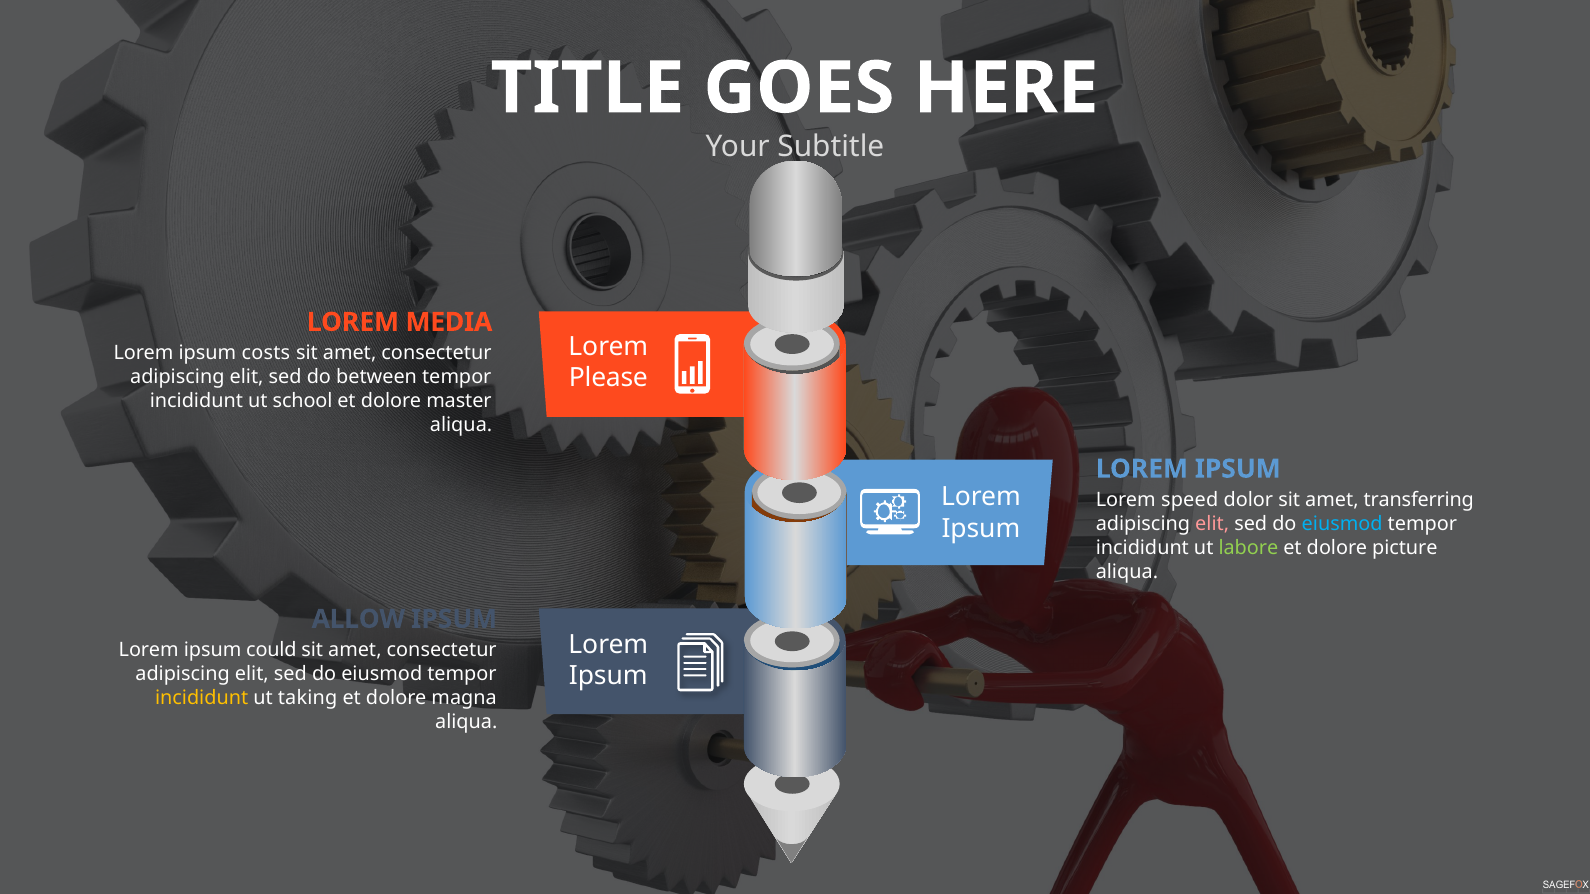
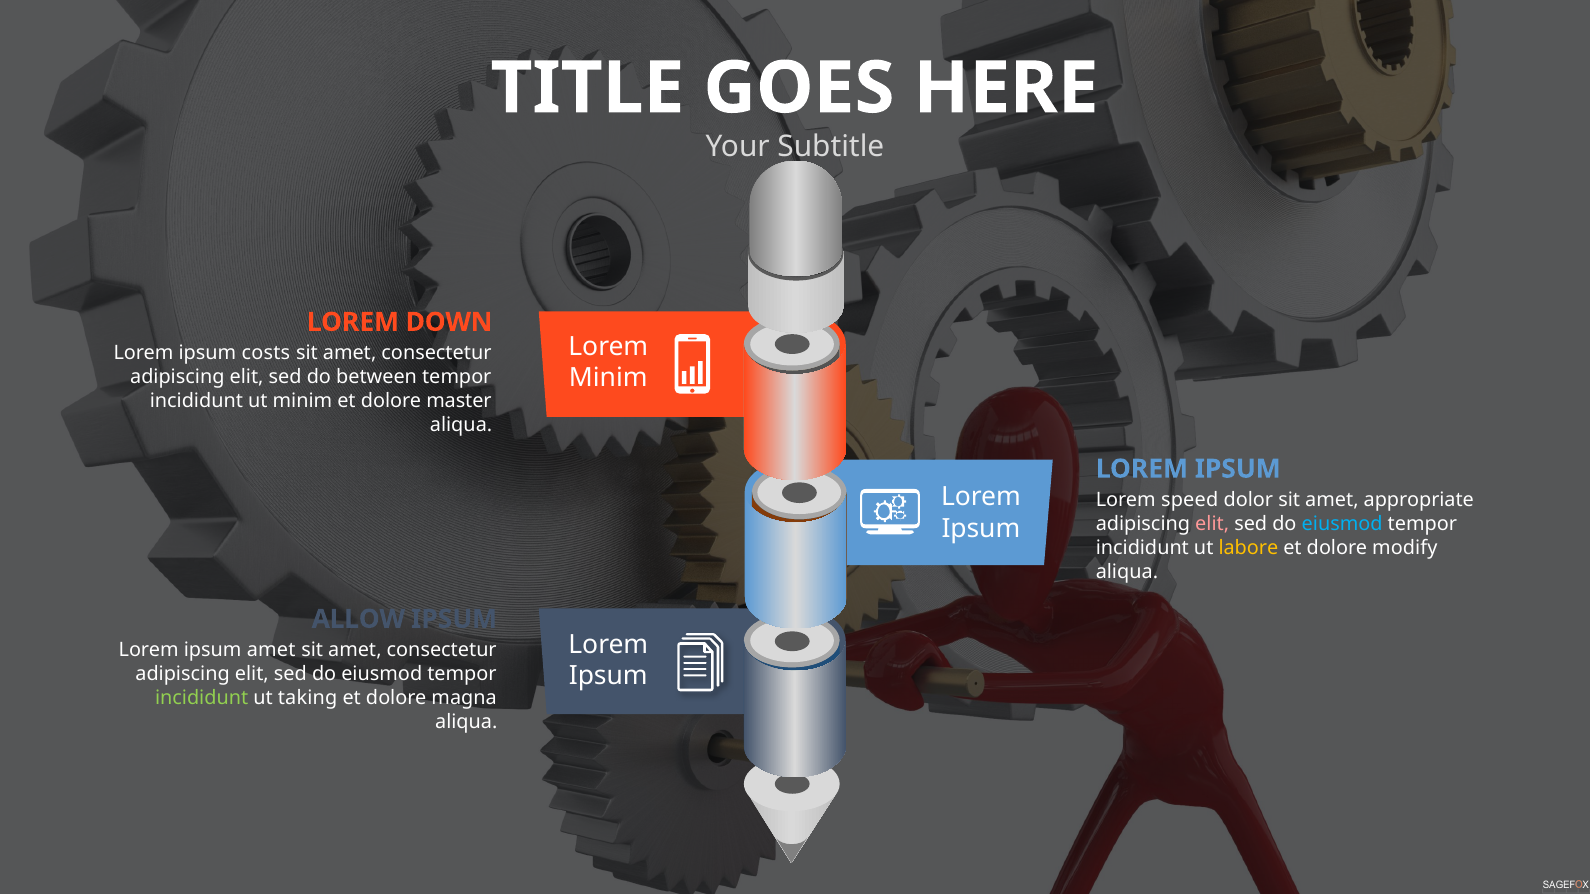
MEDIA: MEDIA -> DOWN (449, 322)
Please: Please -> Minim (608, 378)
ut school: school -> minim (302, 401)
transferring: transferring -> appropriate (1419, 500)
labore colour: light green -> yellow (1248, 548)
picture: picture -> modify (1405, 548)
ipsum could: could -> amet (271, 651)
incididunt colour: yellow -> light green (202, 698)
